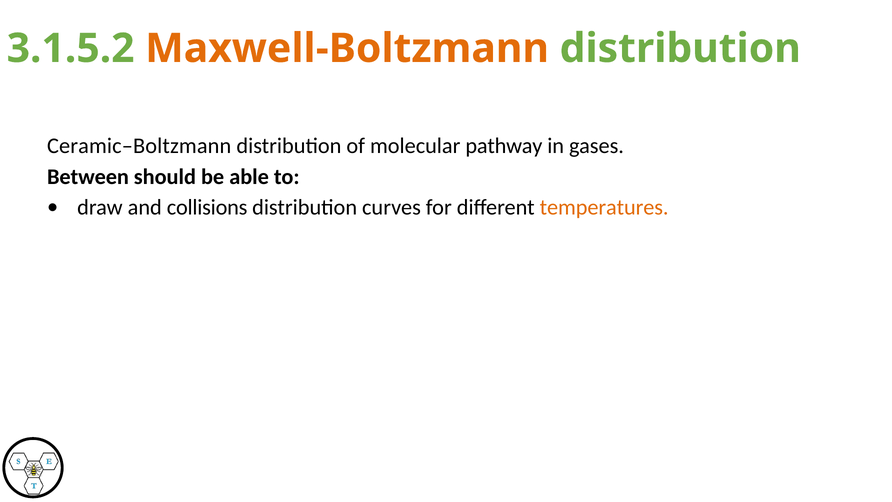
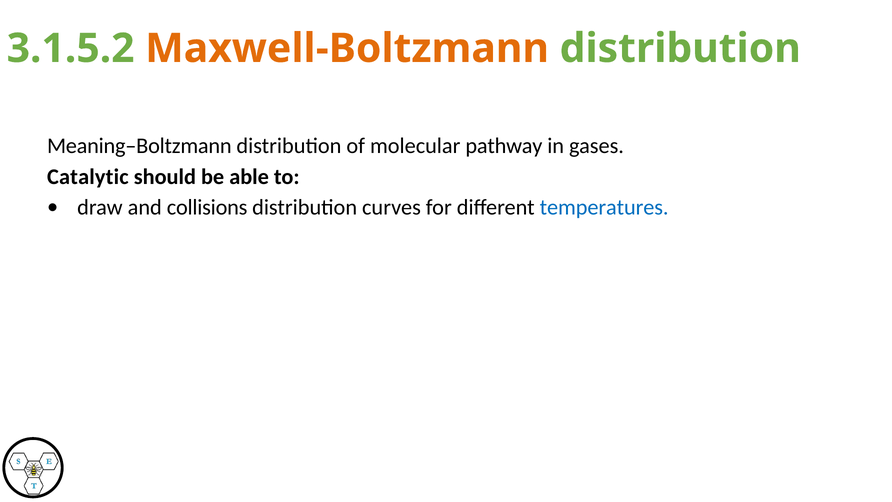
Ceramic–Boltzmann: Ceramic–Boltzmann -> Meaning–Boltzmann (139, 146)
Between: Between -> Catalytic (88, 177)
temperatures colour: orange -> blue (604, 207)
